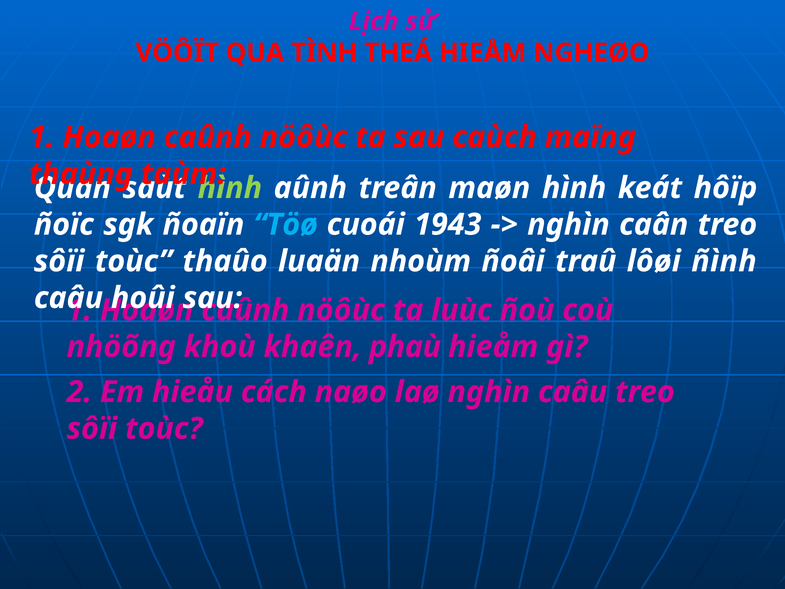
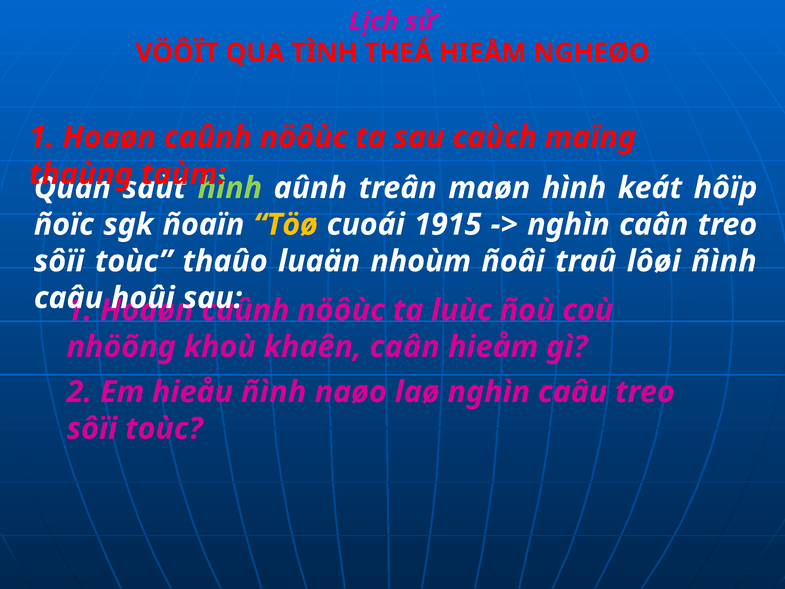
Töø colour: light blue -> yellow (286, 224)
1943: 1943 -> 1915 (448, 224)
khaên phaù: phaù -> caân (405, 347)
hieåu cách: cách -> ñình (274, 392)
